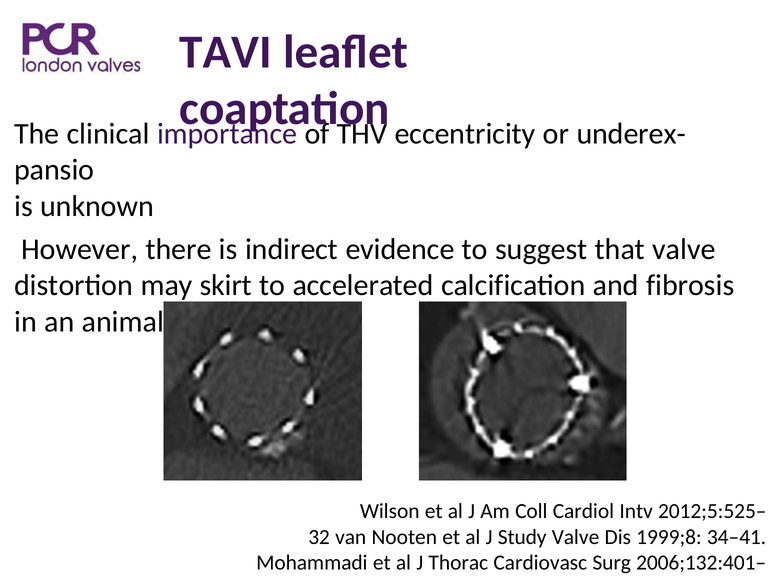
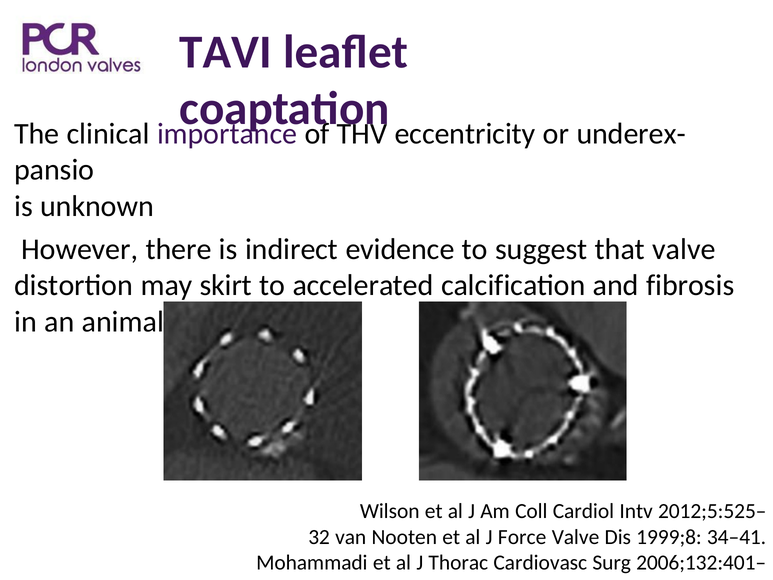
Study: Study -> Force (522, 537)
